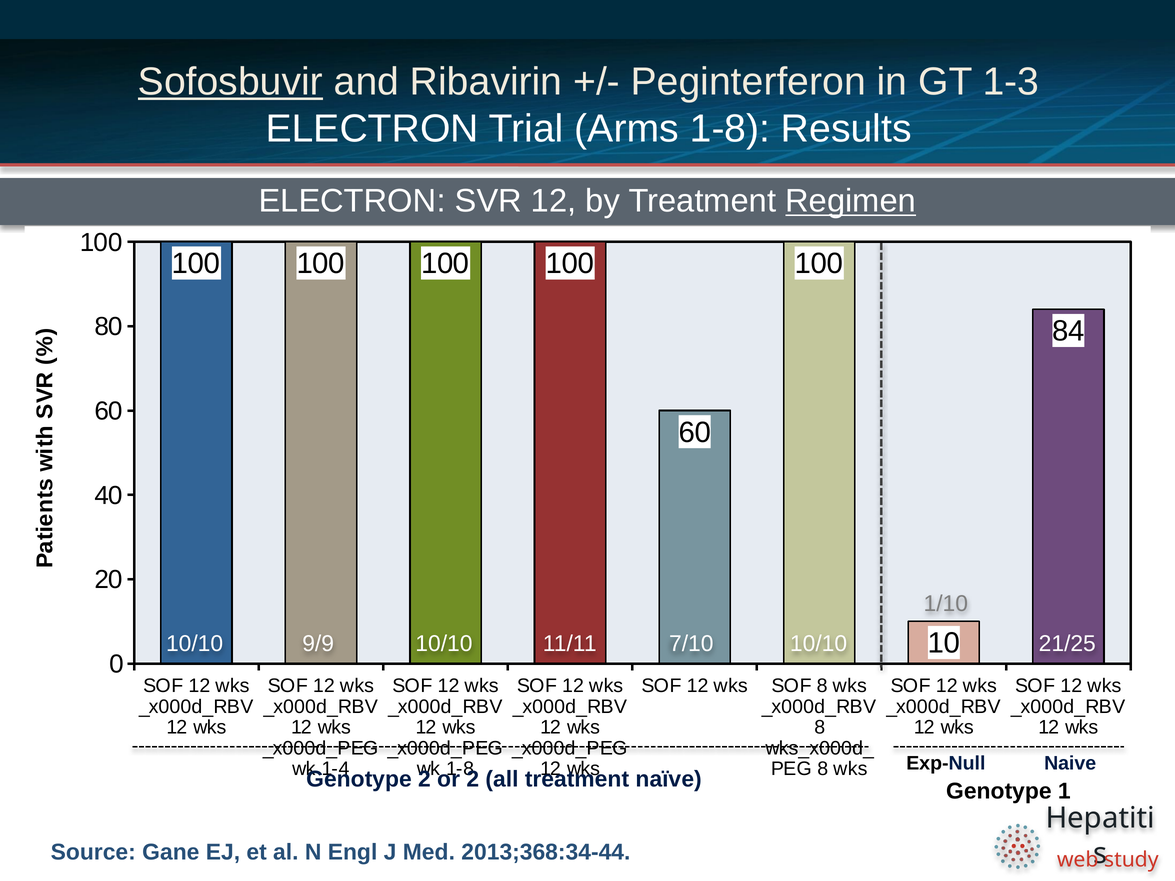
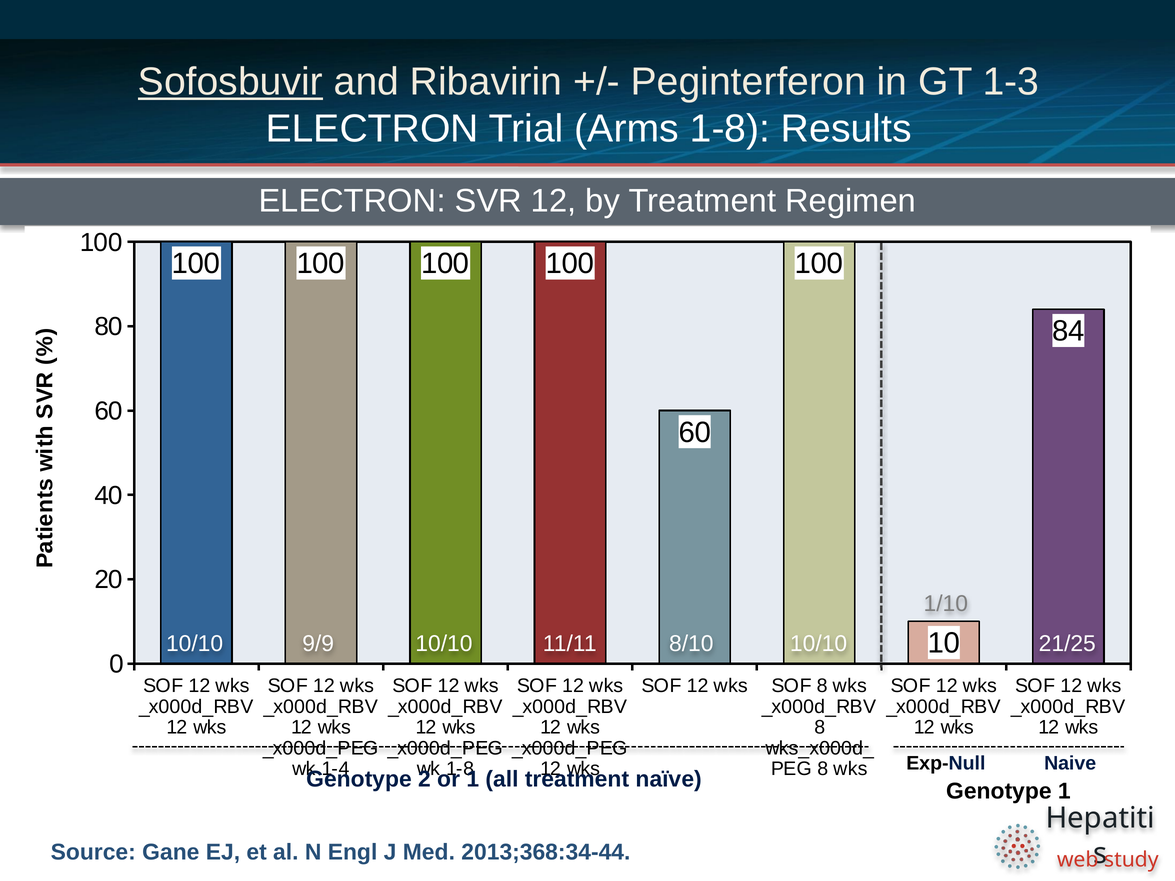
Regimen underline: present -> none (851, 201)
7/10: 7/10 -> 8/10 (691, 644)
or 2: 2 -> 1 (473, 780)
